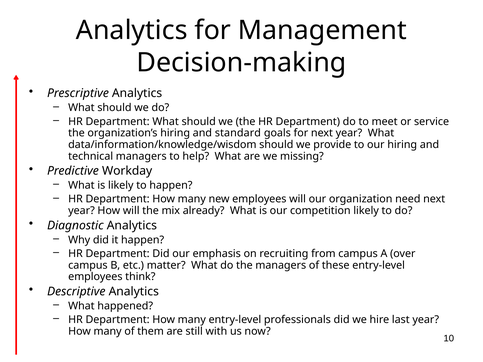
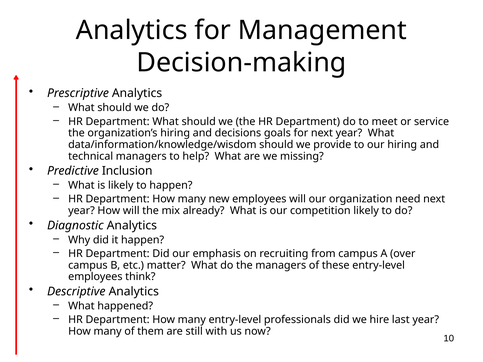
standard: standard -> decisions (238, 133)
Workday: Workday -> Inclusion (127, 171)
